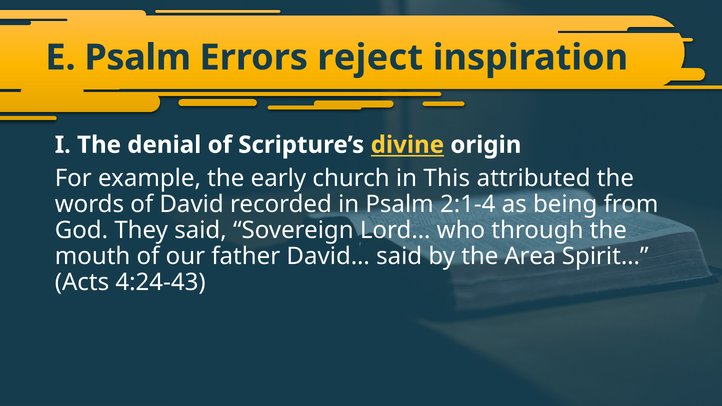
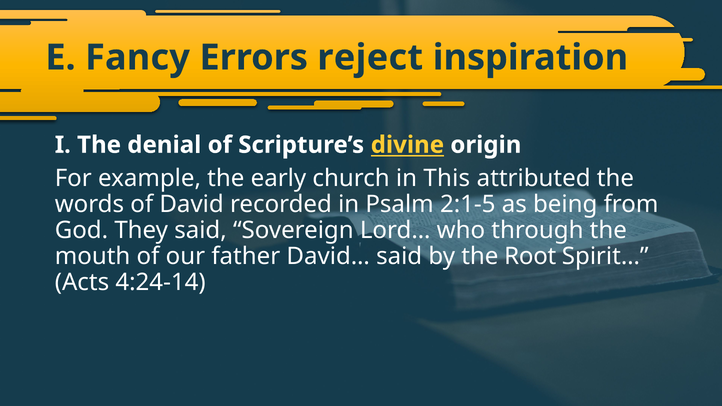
E Psalm: Psalm -> Fancy (137, 58)
2:1-4: 2:1-4 -> 2:1-5 (468, 204)
Area: Area -> Root (530, 256)
4:24-43: 4:24-43 -> 4:24-14 (161, 283)
